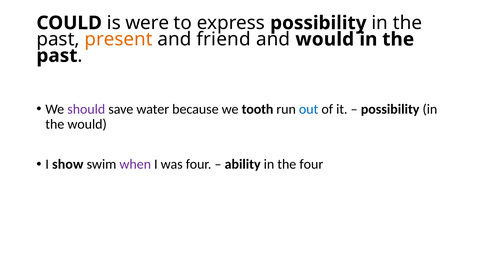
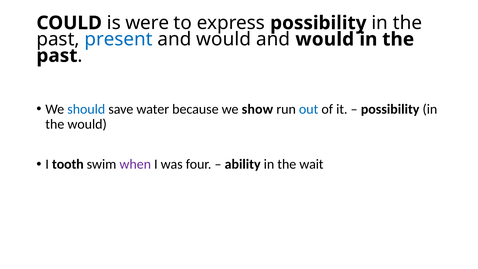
present colour: orange -> blue (119, 39)
friend: friend -> would (224, 39)
should colour: purple -> blue (86, 109)
tooth: tooth -> show (257, 109)
show: show -> tooth (68, 164)
the four: four -> wait (311, 164)
